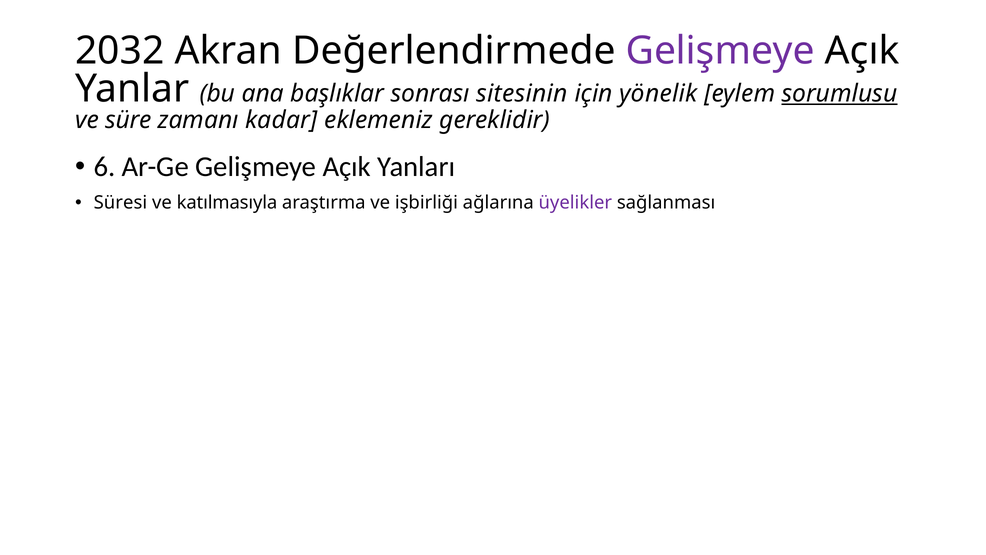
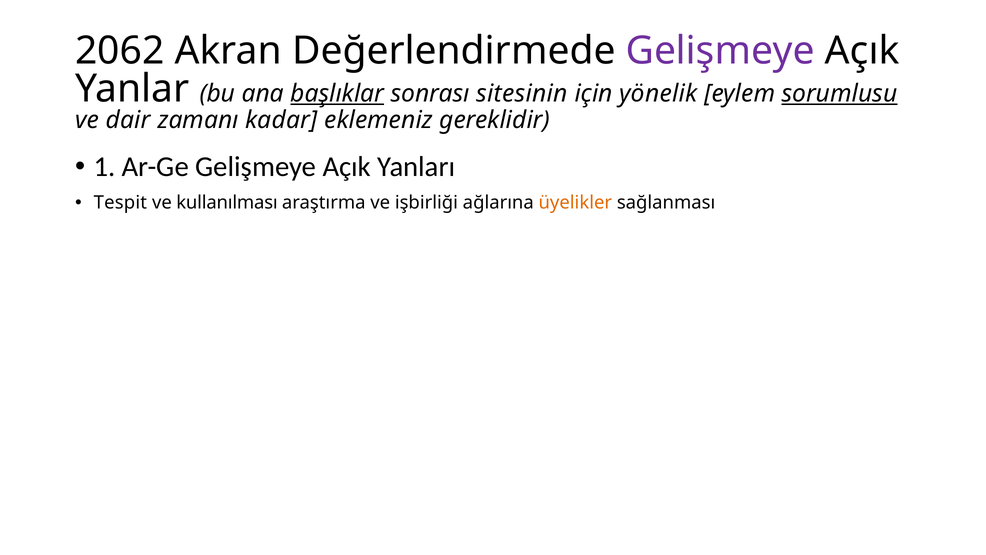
2032: 2032 -> 2062 (120, 51)
başlıklar underline: none -> present (337, 93)
süre: süre -> dair (128, 120)
6: 6 -> 1 (105, 167)
Süresi: Süresi -> Tespit (120, 202)
katılmasıyla: katılmasıyla -> kullanılması (227, 202)
üyelikler colour: purple -> orange (575, 202)
